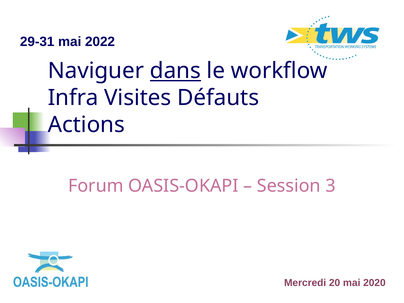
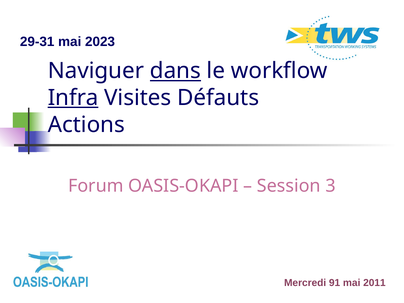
2022: 2022 -> 2023 (100, 42)
Infra underline: none -> present (73, 98)
20: 20 -> 91 (335, 283)
2020: 2020 -> 2011 (374, 283)
